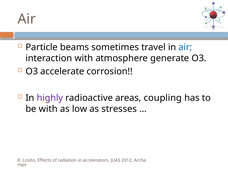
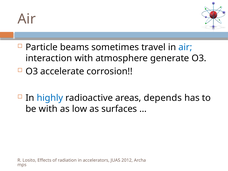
highly colour: purple -> blue (50, 98)
coupling: coupling -> depends (163, 98)
stresses: stresses -> surfaces (119, 109)
